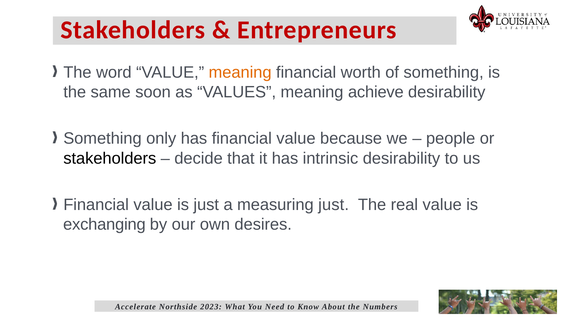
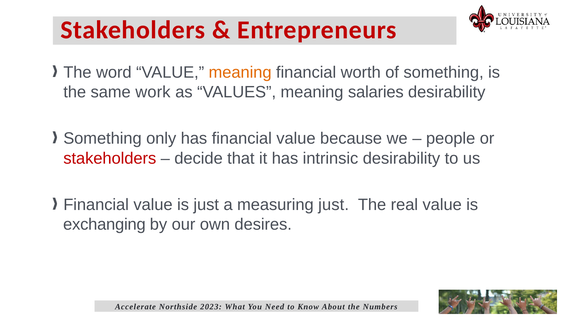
soon: soon -> work (153, 92)
achieve: achieve -> salaries (376, 92)
stakeholders colour: black -> red (110, 158)
